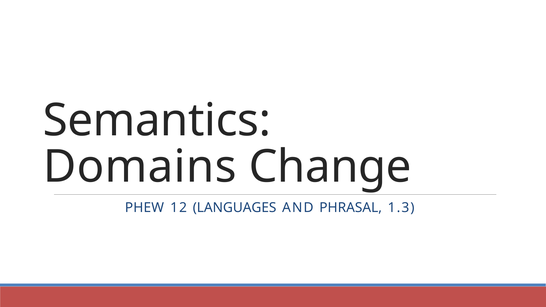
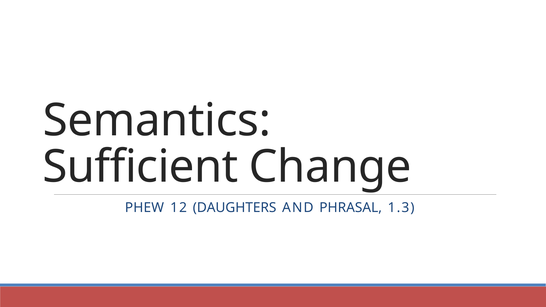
Domains: Domains -> Sufficient (140, 167)
LANGUAGES: LANGUAGES -> DAUGHTERS (235, 208)
